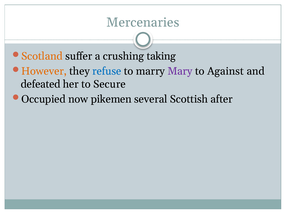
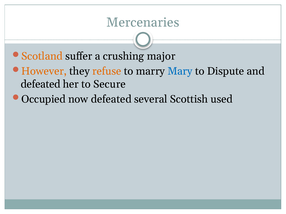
taking: taking -> major (161, 56)
refuse colour: blue -> orange (107, 71)
Mary colour: purple -> blue (180, 71)
Against: Against -> Dispute (226, 71)
now pikemen: pikemen -> defeated (111, 99)
after: after -> used (222, 99)
